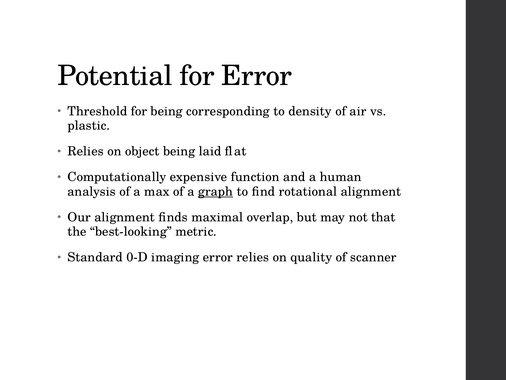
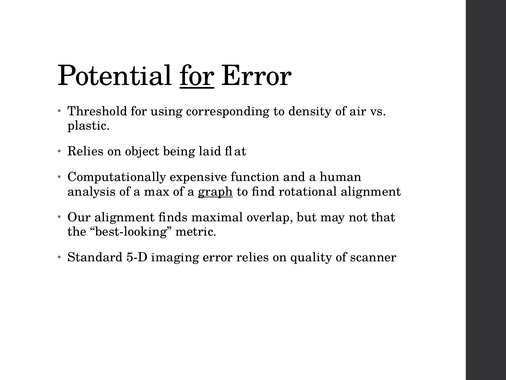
for underline: none -> present (197, 76)
for being: being -> using (167, 111)
0-D: 0-D -> 5-D (137, 257)
